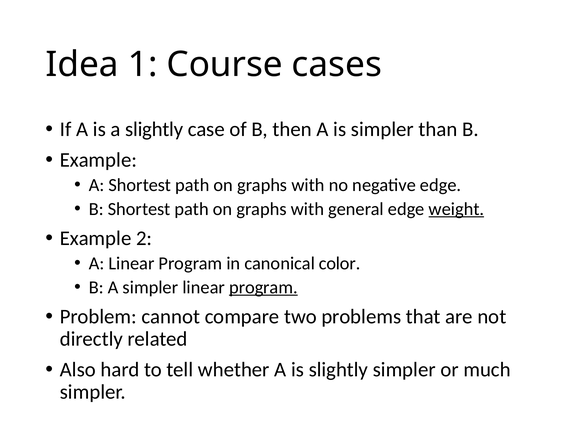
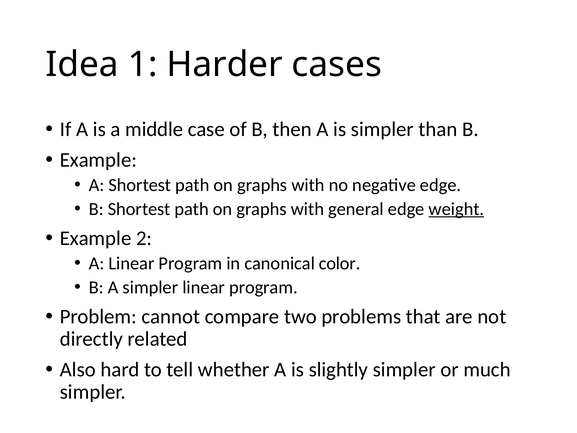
Course: Course -> Harder (225, 65)
a slightly: slightly -> middle (154, 129)
program underline: present -> none (263, 287)
